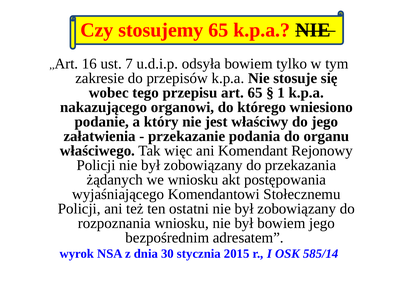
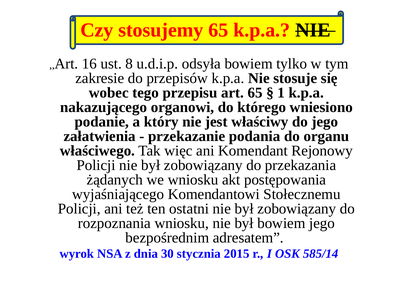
7: 7 -> 8 (129, 64)
